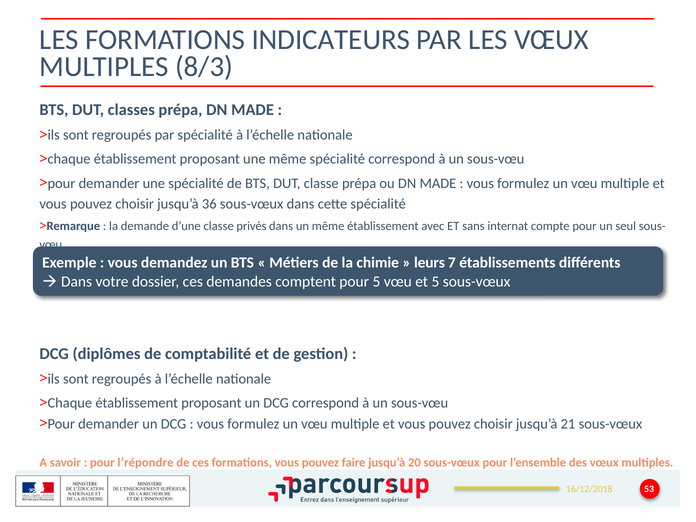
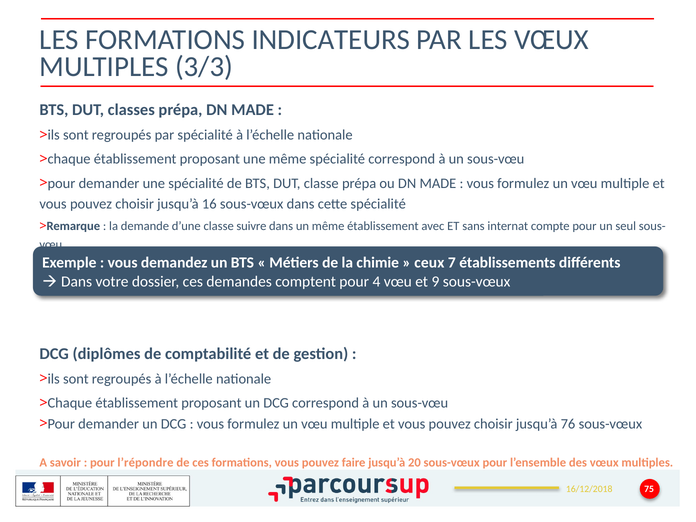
8/3: 8/3 -> 3/3 (204, 67)
36: 36 -> 16 (209, 204)
privés: privés -> suivre (251, 226)
leurs: leurs -> ceux (429, 263)
pour 5: 5 -> 4 (376, 281)
et 5: 5 -> 9 (435, 281)
21: 21 -> 76 (568, 424)
53: 53 -> 75 (649, 489)
